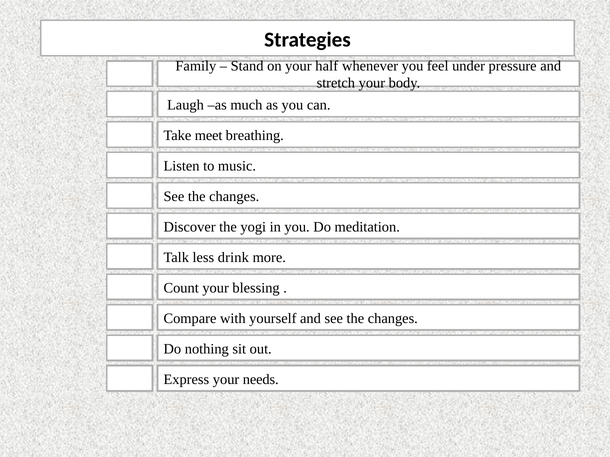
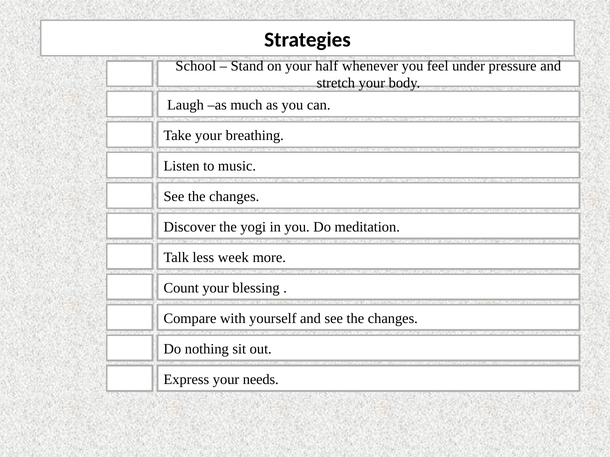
Family: Family -> School (196, 66)
Take meet: meet -> your (208, 136)
drink: drink -> week (233, 258)
